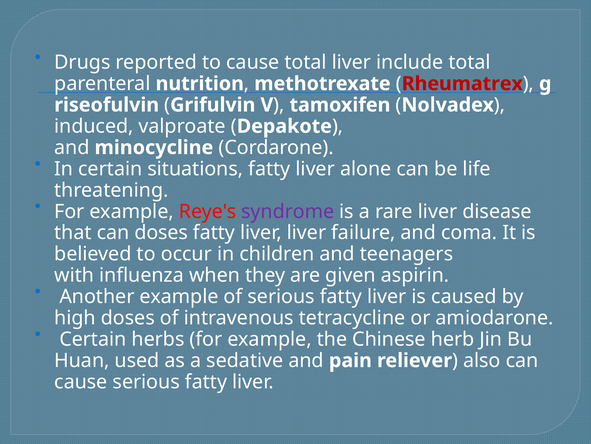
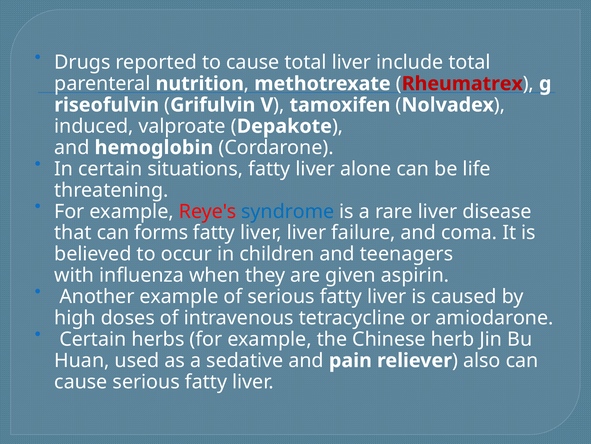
minocycline: minocycline -> hemoglobin (154, 147)
syndrome colour: purple -> blue (288, 211)
can doses: doses -> forms (161, 232)
